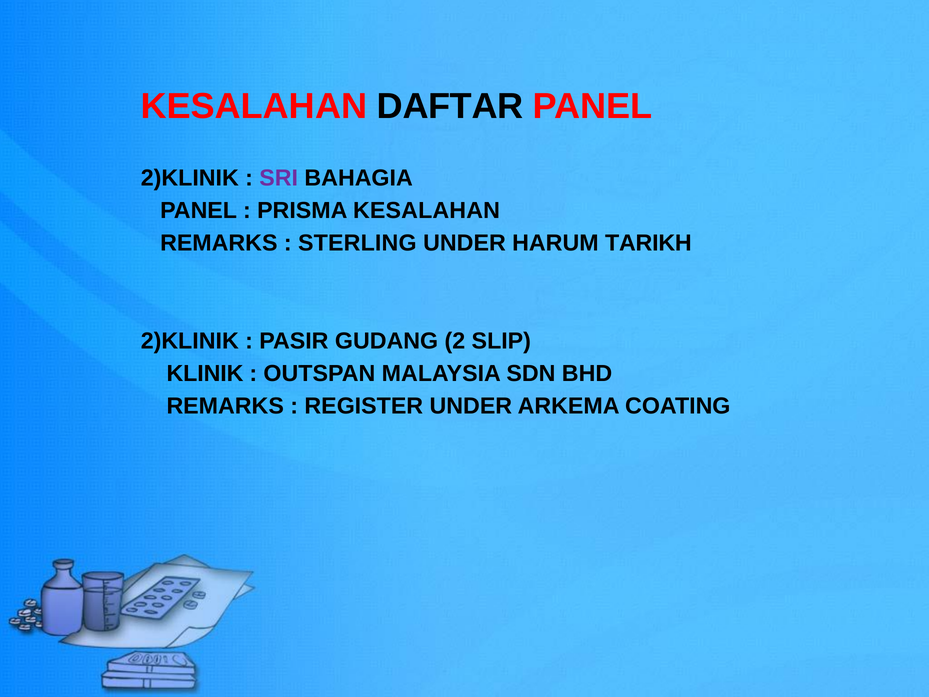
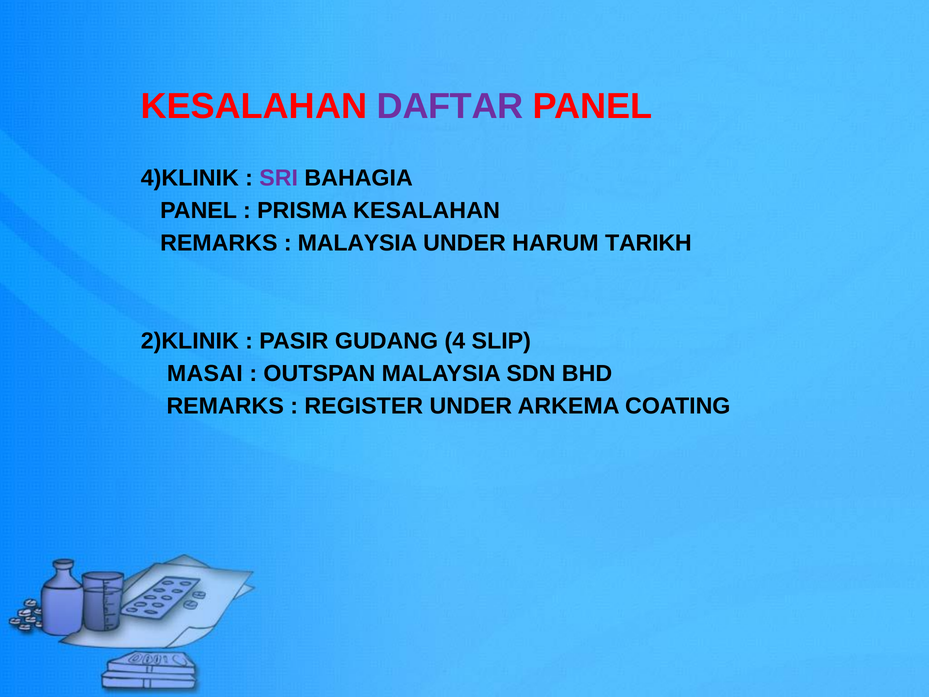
DAFTAR colour: black -> purple (450, 106)
2)KLINIK: 2)KLINIK -> 4)KLINIK (190, 178)
STERLING: STERLING -> MALAYSIA (358, 243)
2: 2 -> 4 (455, 341)
KLINIK: KLINIK -> MASAI (205, 373)
